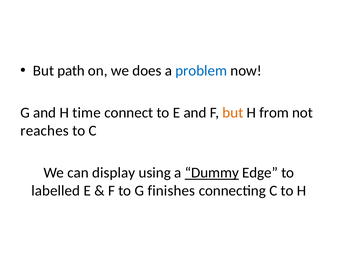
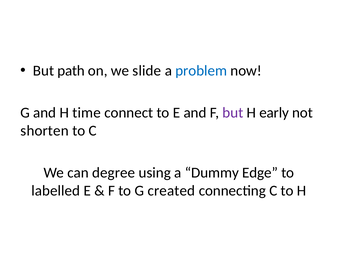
does: does -> slide (147, 71)
but colour: orange -> purple (233, 113)
from: from -> early (274, 113)
reaches: reaches -> shorten (45, 131)
display: display -> degree (114, 173)
Dummy underline: present -> none (212, 173)
finishes: finishes -> created (171, 191)
